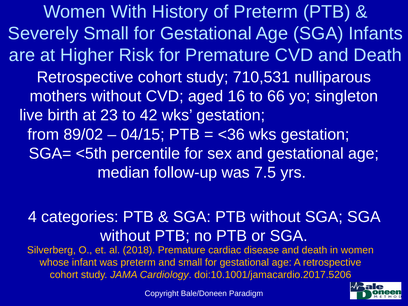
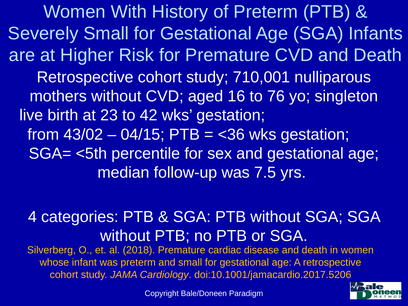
710,531: 710,531 -> 710,001 (261, 77)
66: 66 -> 76 (276, 96)
89/02: 89/02 -> 43/02 (83, 134)
